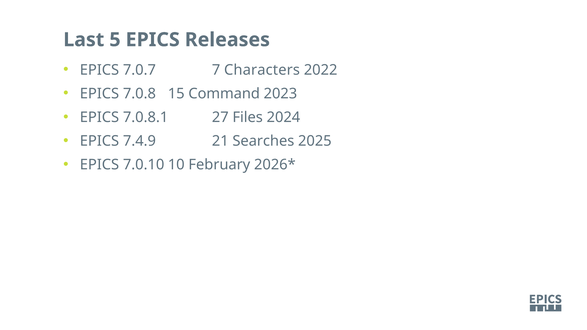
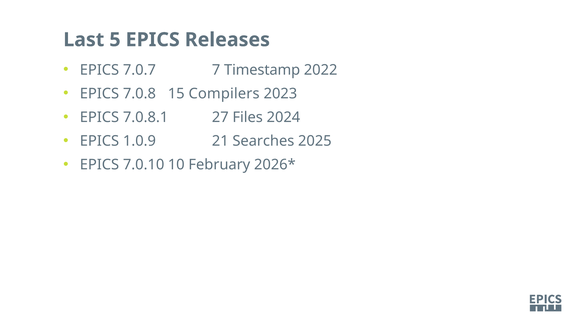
Characters: Characters -> Timestamp (262, 70)
Command: Command -> Compilers (224, 94)
7.4.9: 7.4.9 -> 1.0.9 (139, 141)
